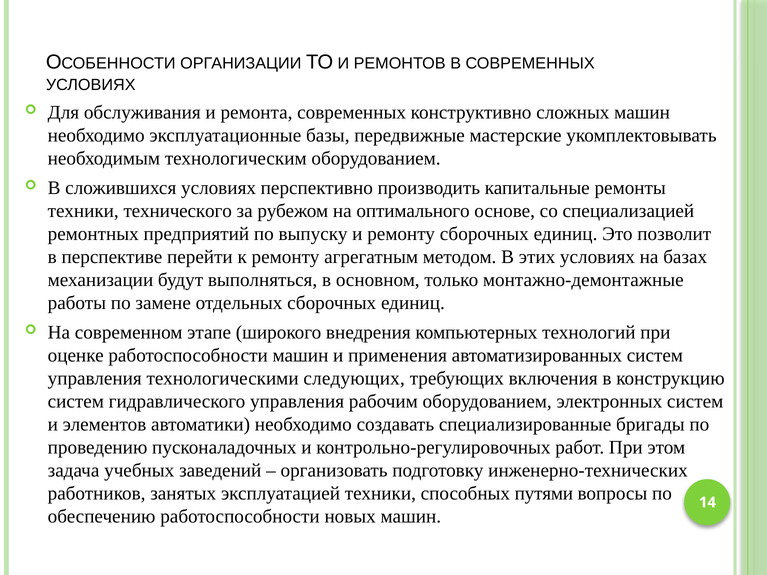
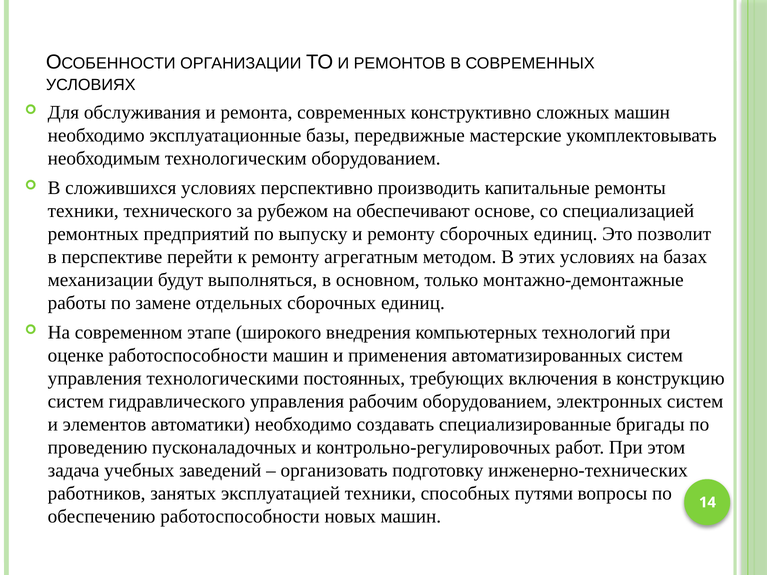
оптимального: оптимального -> обеспечивают (413, 211)
следующих: следующих -> постоянных (354, 378)
